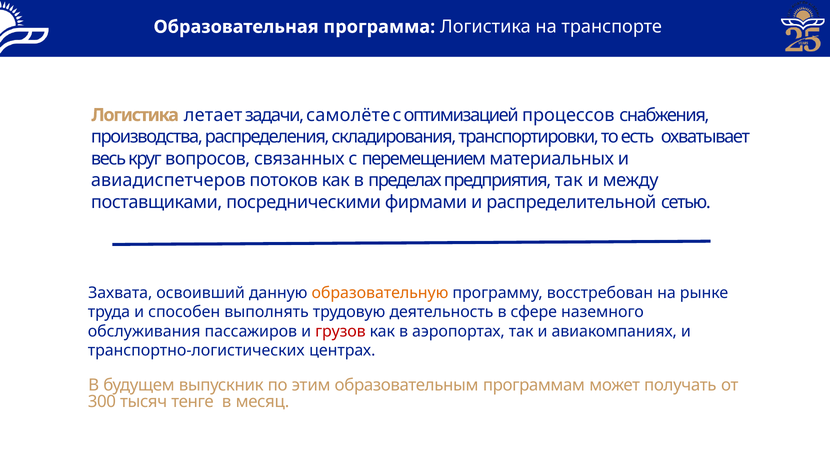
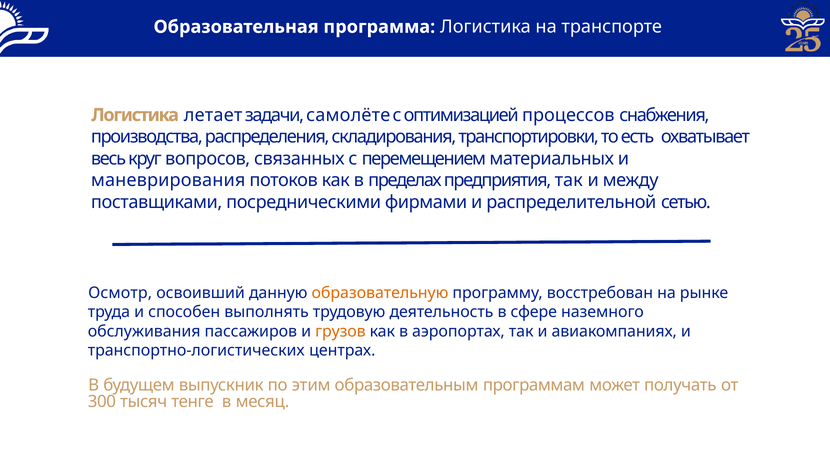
авиадиспетчеров: авиадиспетчеров -> маневрирования (168, 180)
Захвата: Захвата -> Осмотр (120, 293)
грузов colour: red -> orange (340, 331)
